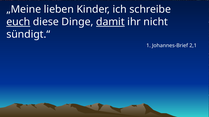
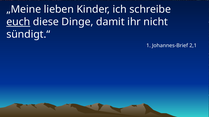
damit underline: present -> none (110, 22)
